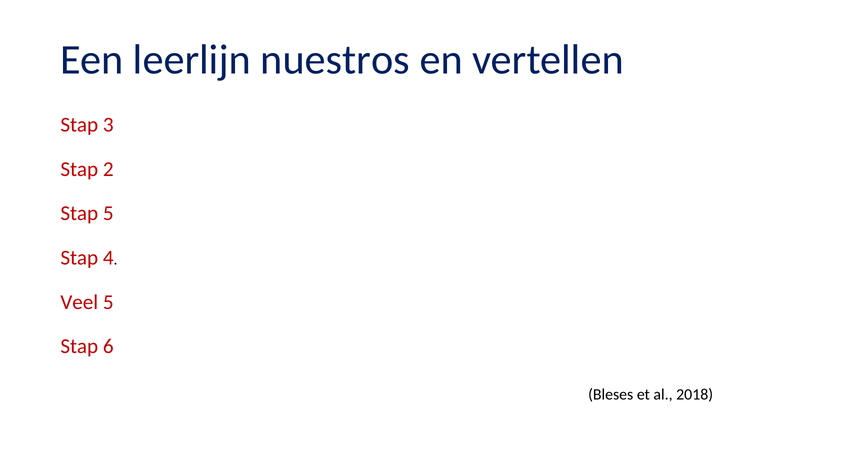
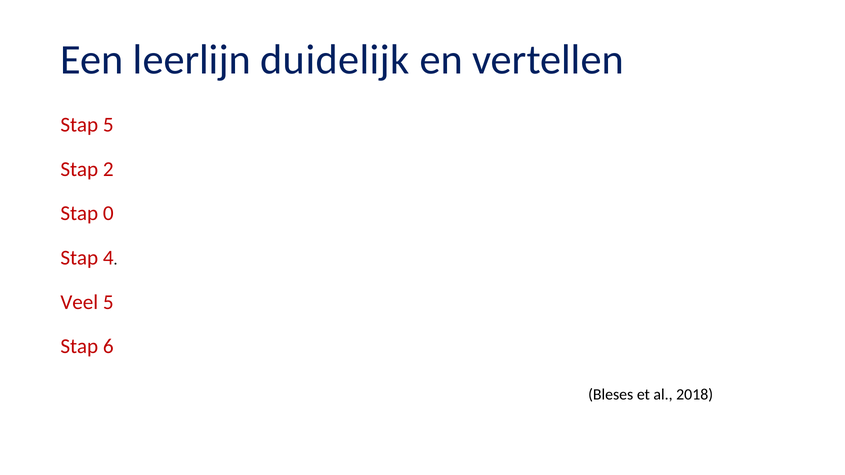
nuestros: nuestros -> duidelijk (335, 60)
Stap 3: 3 -> 5 (108, 125)
Stap 5: 5 -> 0 (108, 214)
